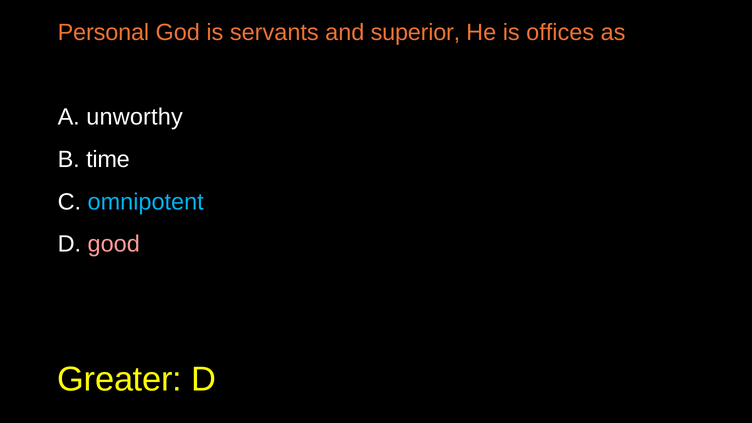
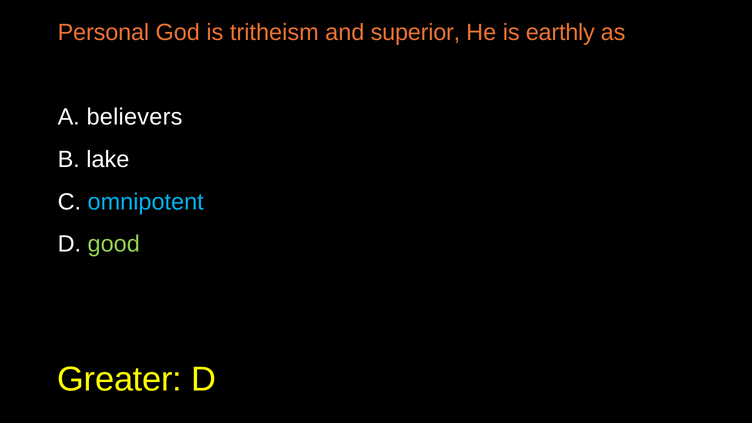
servants: servants -> tritheism (274, 33)
offices: offices -> earthly (560, 33)
unworthy: unworthy -> believers (134, 117)
time: time -> lake (108, 160)
good colour: pink -> light green (114, 244)
